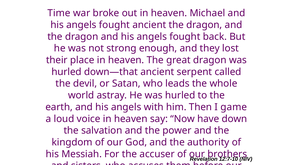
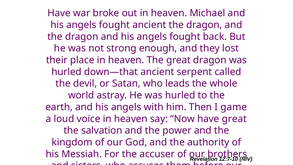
Time: Time -> Have (59, 13)
have down: down -> great (234, 119)
